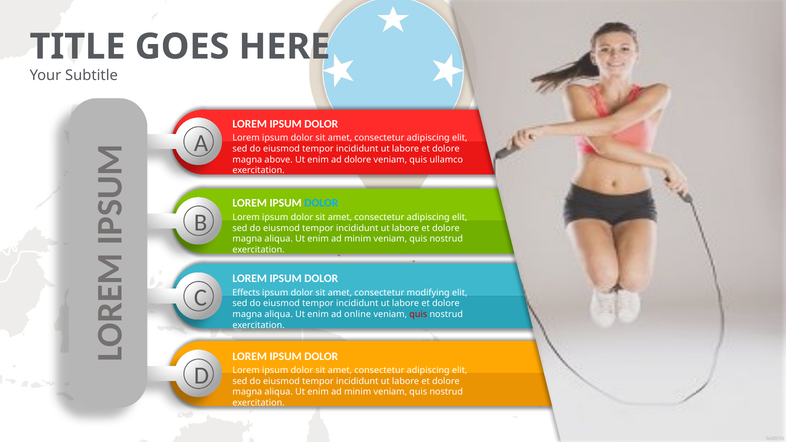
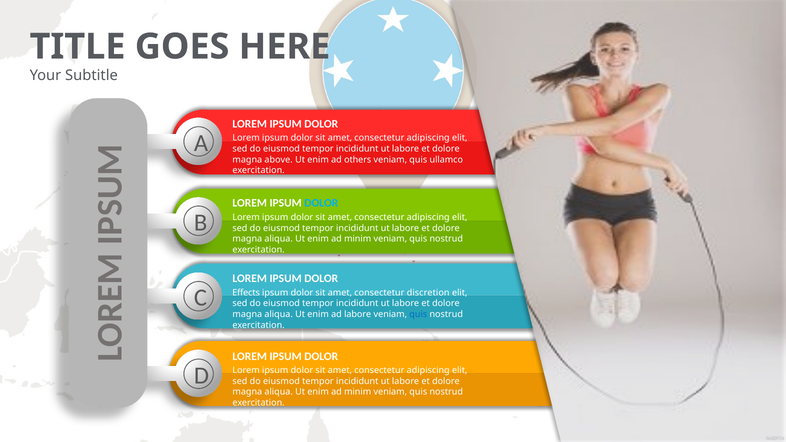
ad dolore: dolore -> others (358, 160)
modifying: modifying -> discretion (428, 293)
ad online: online -> labore (358, 314)
quis colour: red -> blue (418, 314)
